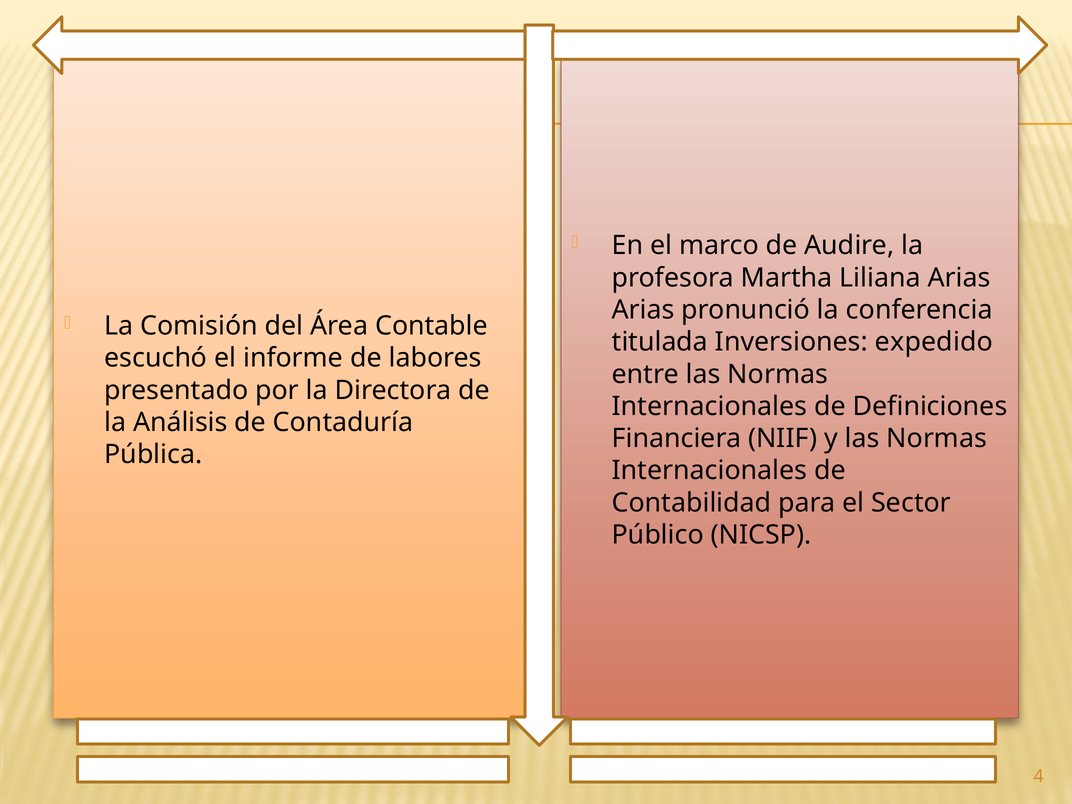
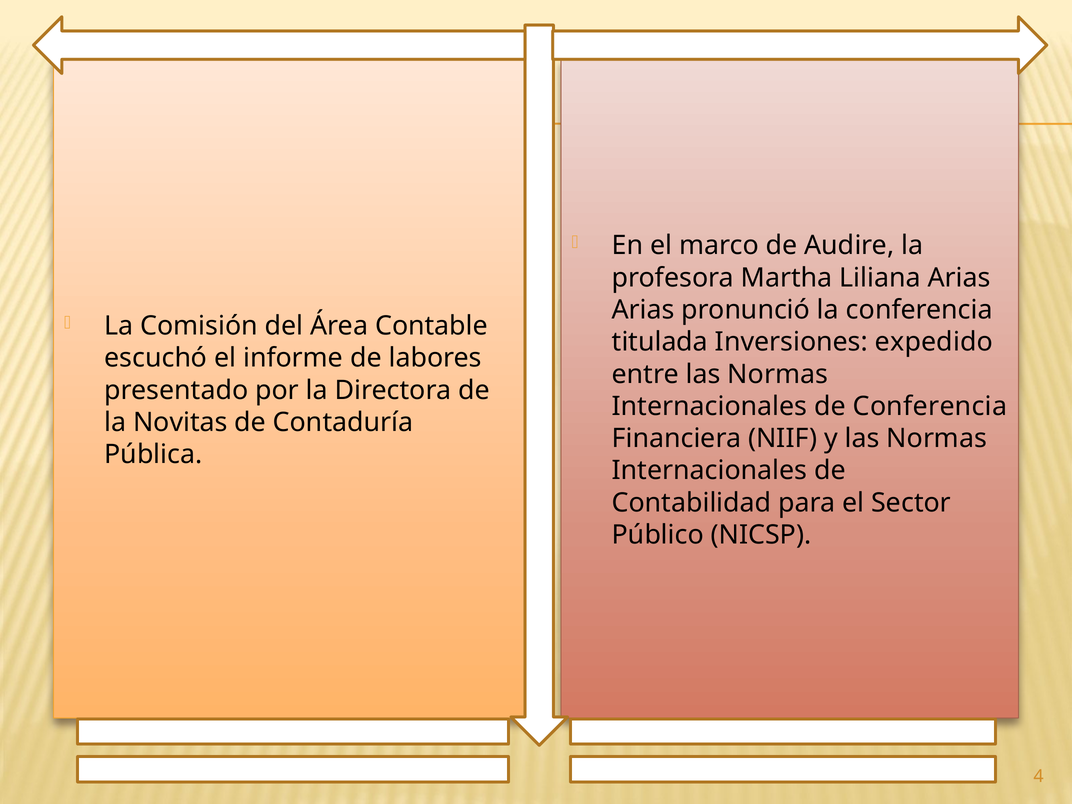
de Definiciones: Definiciones -> Conferencia (930, 406)
Análisis: Análisis -> Novitas (180, 422)
